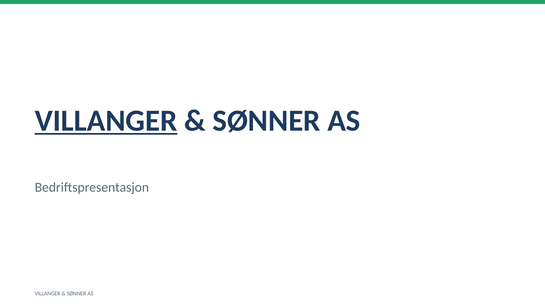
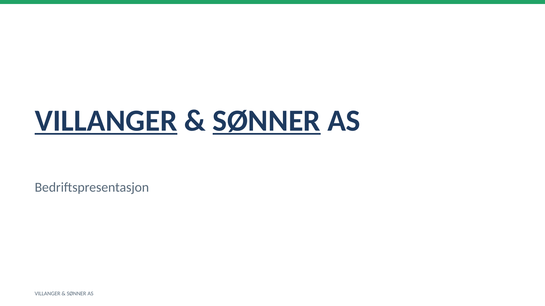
SØNNER underline: none -> present (267, 121)
